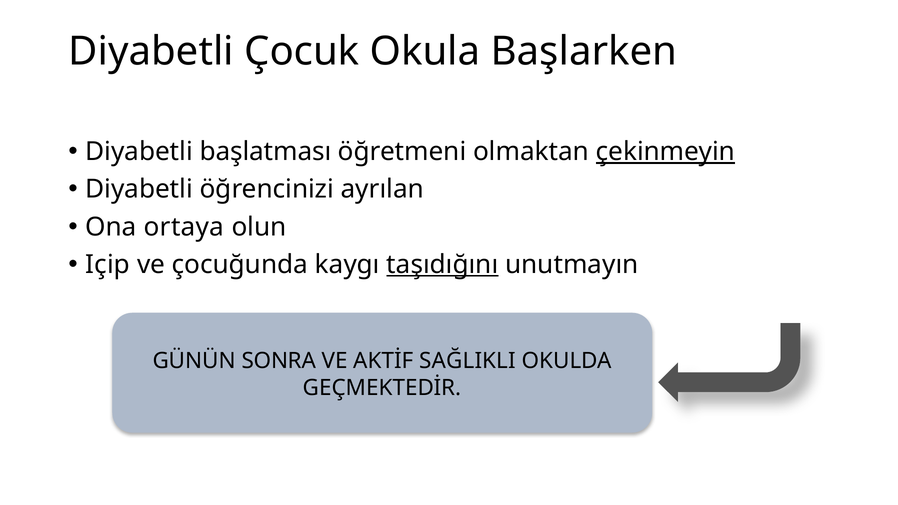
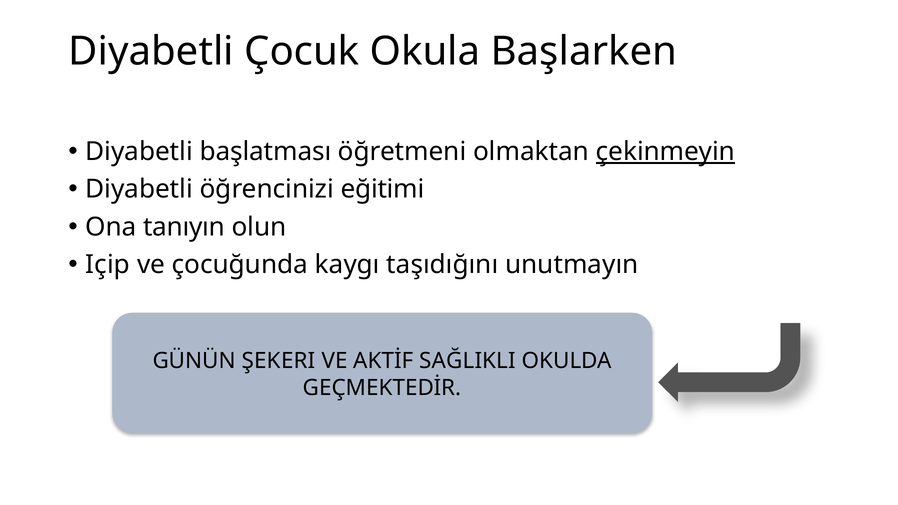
ayrılan: ayrılan -> eğitimi (383, 189)
ortaya: ortaya -> tanıyın (184, 227)
taşıdığını underline: present -> none (442, 265)
SONRA: SONRA -> ŞEKERI (279, 361)
